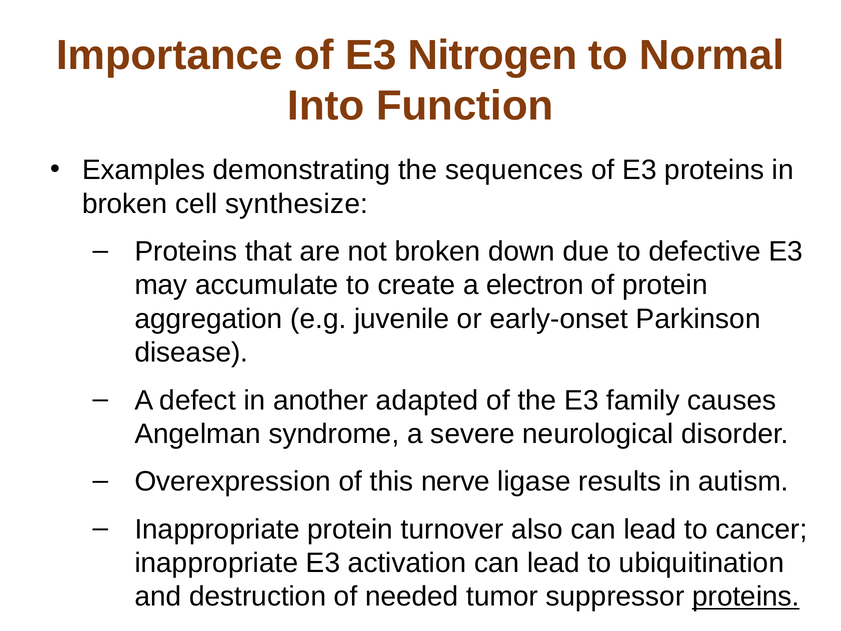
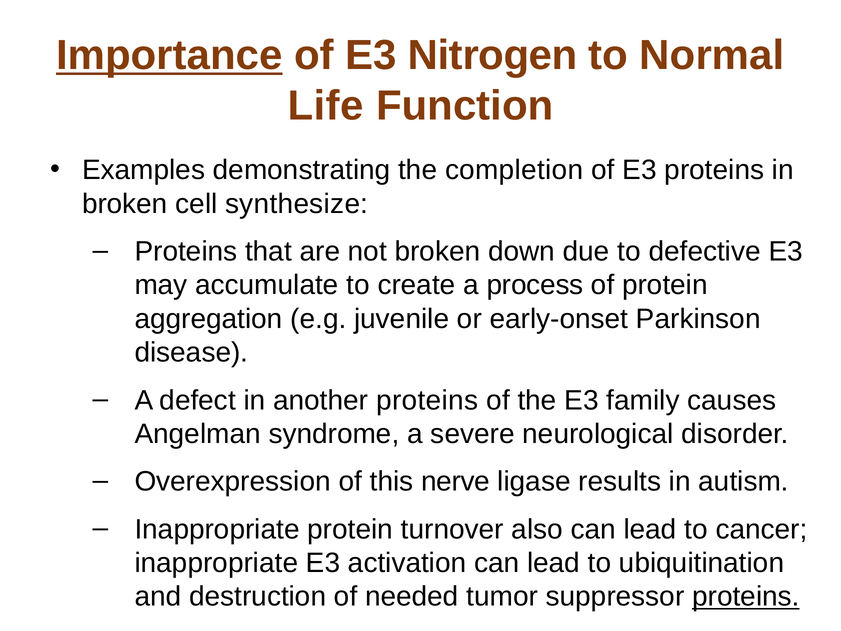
Importance underline: none -> present (169, 56)
Into: Into -> Life (326, 106)
sequences: sequences -> completion (514, 170)
electron: electron -> process (535, 285)
another adapted: adapted -> proteins (427, 400)
